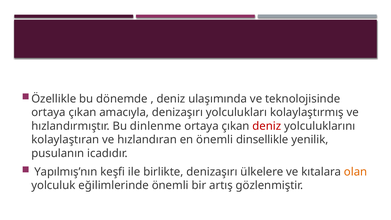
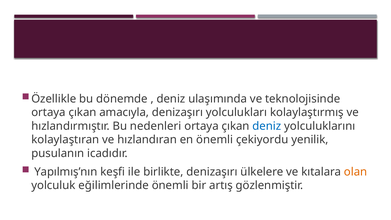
dinlenme: dinlenme -> nedenleri (156, 126)
deniz colour: red -> blue (267, 126)
dinsellikle: dinsellikle -> çekiyordu (262, 140)
